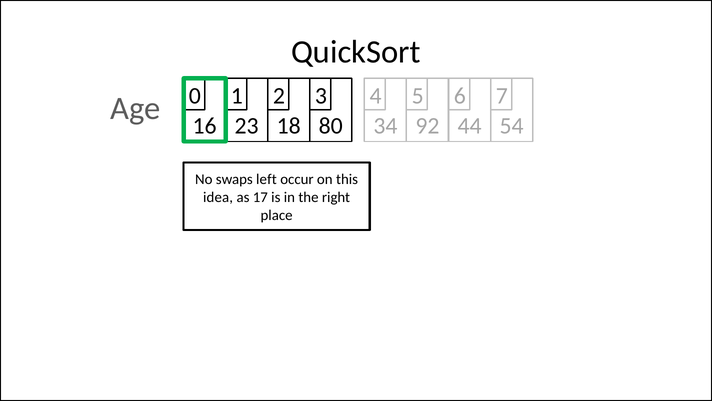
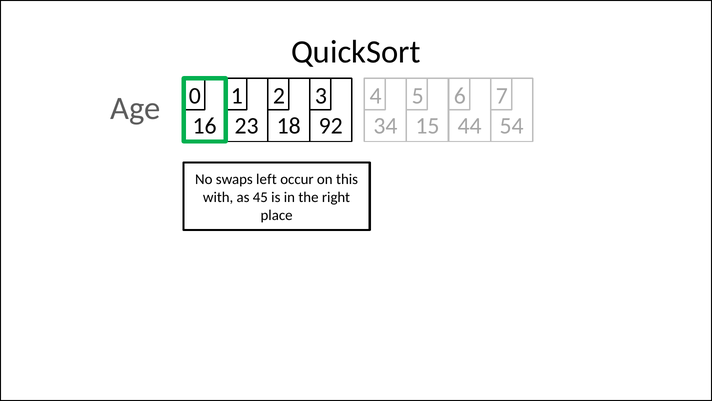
80: 80 -> 92 (331, 126)
92: 92 -> 15 (427, 126)
idea: idea -> with (218, 197)
17: 17 -> 45 (260, 197)
